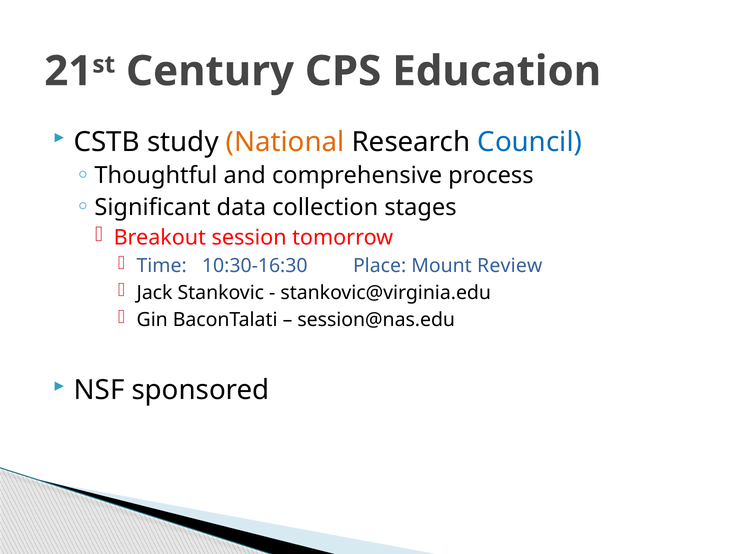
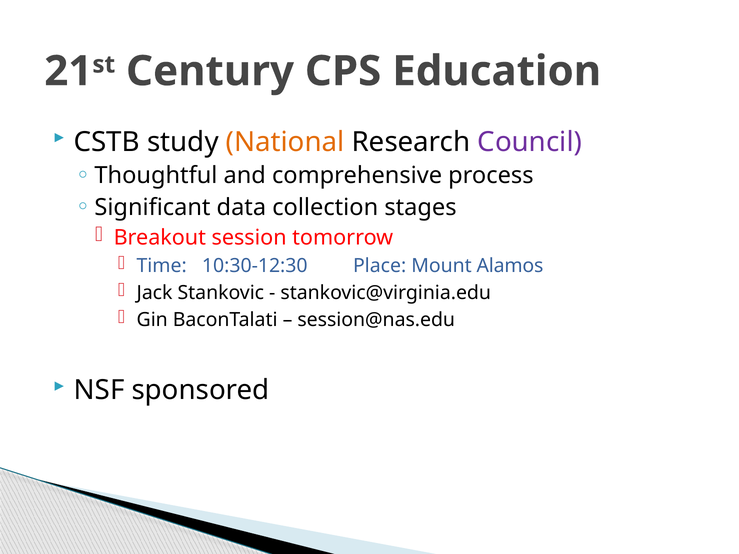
Council colour: blue -> purple (530, 142)
10:30-16:30: 10:30-16:30 -> 10:30-12:30 (255, 266)
Review: Review -> Alamos (510, 266)
